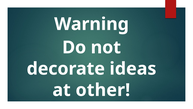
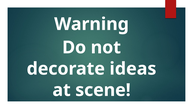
other: other -> scene (103, 90)
